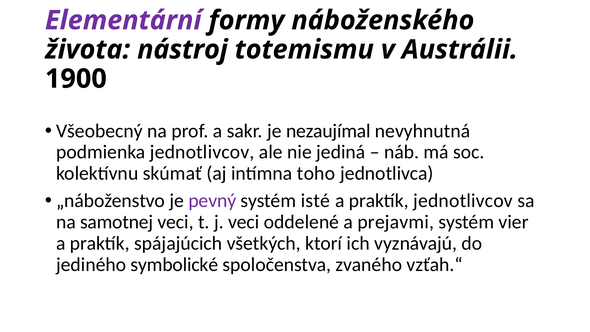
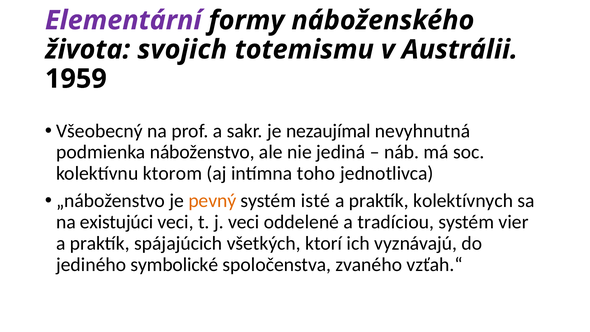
nástroj: nástroj -> svojich (182, 50)
1900: 1900 -> 1959 (76, 79)
podmienka jednotlivcov: jednotlivcov -> náboženstvo (202, 152)
skúmať: skúmať -> ktorom (172, 173)
pevný colour: purple -> orange (212, 201)
praktík jednotlivcov: jednotlivcov -> kolektívnych (463, 201)
samotnej: samotnej -> existujúci (117, 222)
prejavmi: prejavmi -> tradíciou (396, 222)
